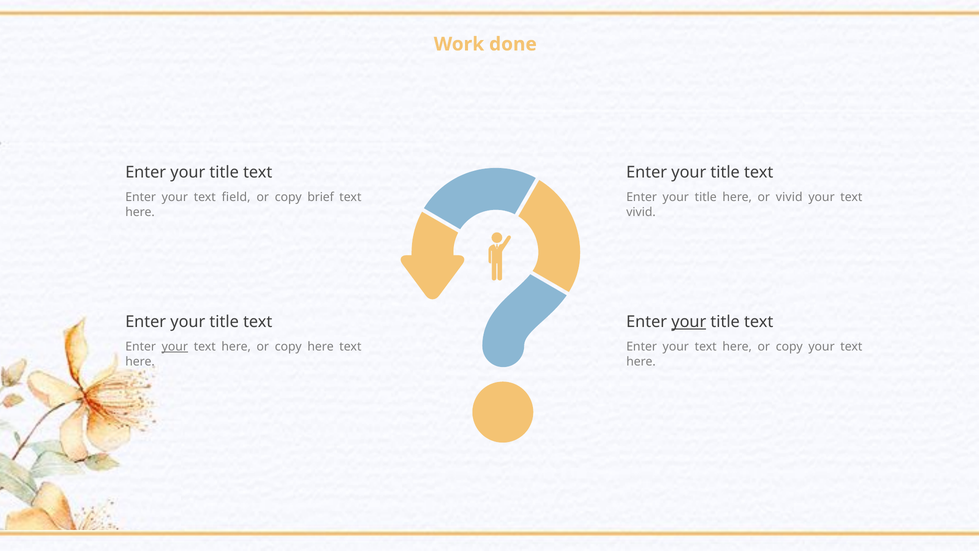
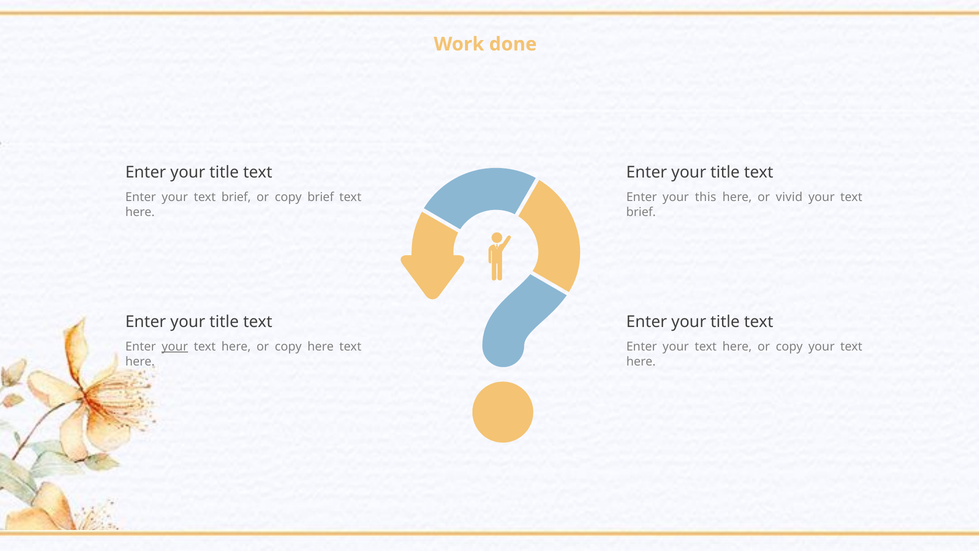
Enter your text field: field -> brief (236, 197)
title: title -> this (706, 197)
vivid: vivid -> brief (641, 212)
your underline: present -> none (689, 322)
